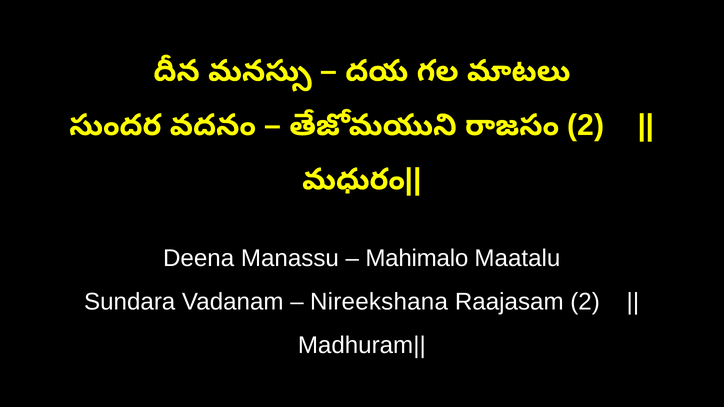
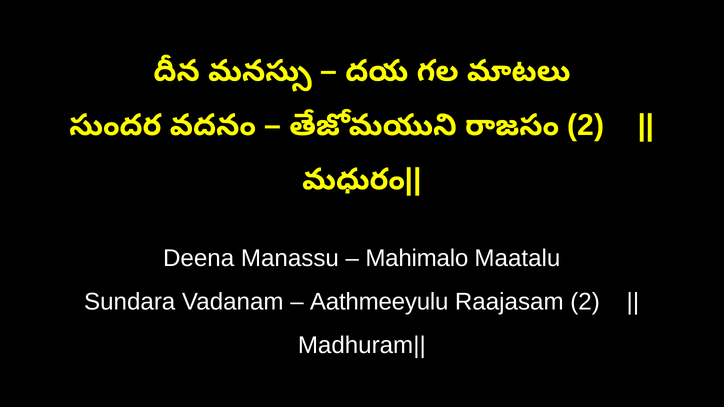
Nireekshana: Nireekshana -> Aathmeeyulu (379, 302)
